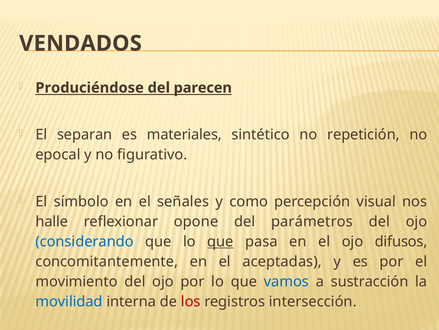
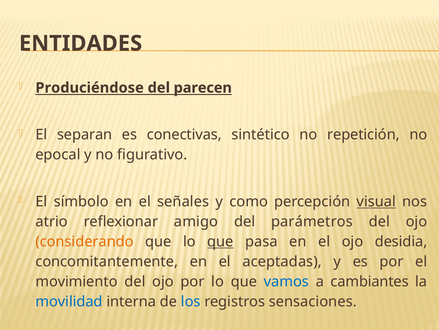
VENDADOS: VENDADOS -> ENTIDADES (81, 43)
materiales: materiales -> conectivas (184, 134)
visual underline: none -> present (376, 201)
halle: halle -> atrio (52, 221)
opone: opone -> amigo (196, 221)
considerando colour: blue -> orange (85, 241)
difusos: difusos -> desidia (401, 241)
sustracción: sustracción -> cambiantes (370, 281)
los colour: red -> blue (191, 301)
intersección: intersección -> sensaciones (313, 301)
